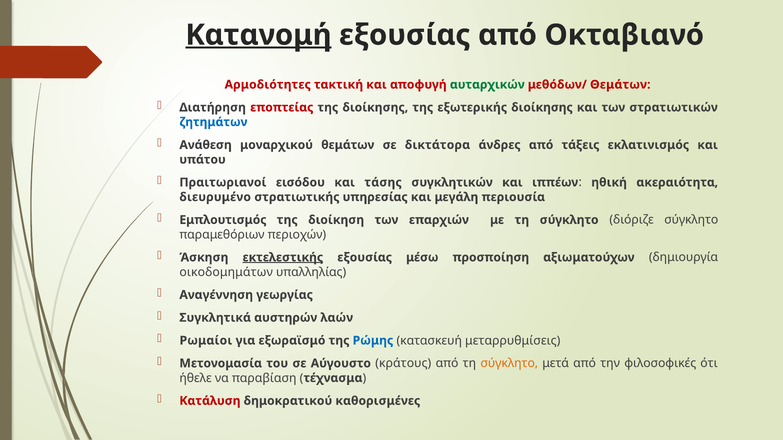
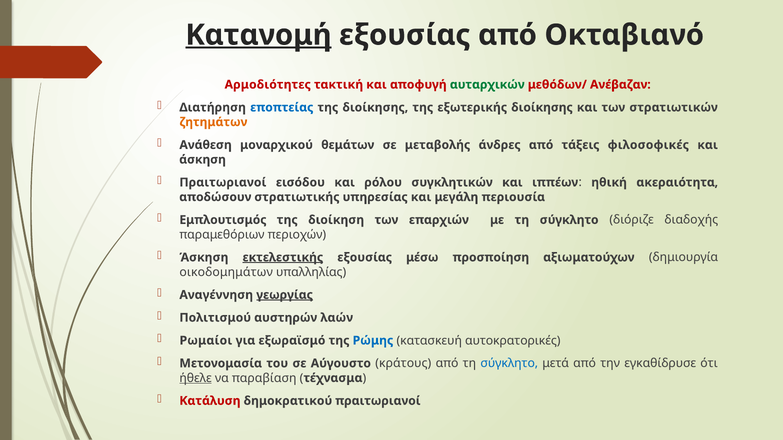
μεθόδων/ Θεμάτων: Θεμάτων -> Ανέβαζαν (620, 85)
εποπτείας colour: red -> blue (282, 108)
ζητημάτων colour: blue -> orange (213, 122)
δικτάτορα: δικτάτορα -> μεταβολής (438, 145)
εκλατινισμός: εκλατινισμός -> φιλοσοφικές (648, 145)
υπάτου: υπάτου -> άσκηση (203, 160)
τάσης: τάσης -> ρόλου (383, 183)
διευρυμένο: διευρυμένο -> αποδώσουν (215, 197)
διόριζε σύγκλητο: σύγκλητο -> διαδοχής (691, 220)
γεωργίας underline: none -> present (285, 295)
Συγκλητικά: Συγκλητικά -> Πολιτισμού (215, 318)
μεταρρυθμίσεις: μεταρρυθμίσεις -> αυτοκρατορικές (513, 341)
σύγκλητο colour: orange -> blue (509, 364)
φιλοσοφικές: φιλοσοφικές -> εγκαθίδρυσε (660, 364)
ήθελε underline: none -> present (196, 378)
δημοκρατικού καθορισμένες: καθορισμένες -> πραιτωριανοί (378, 401)
